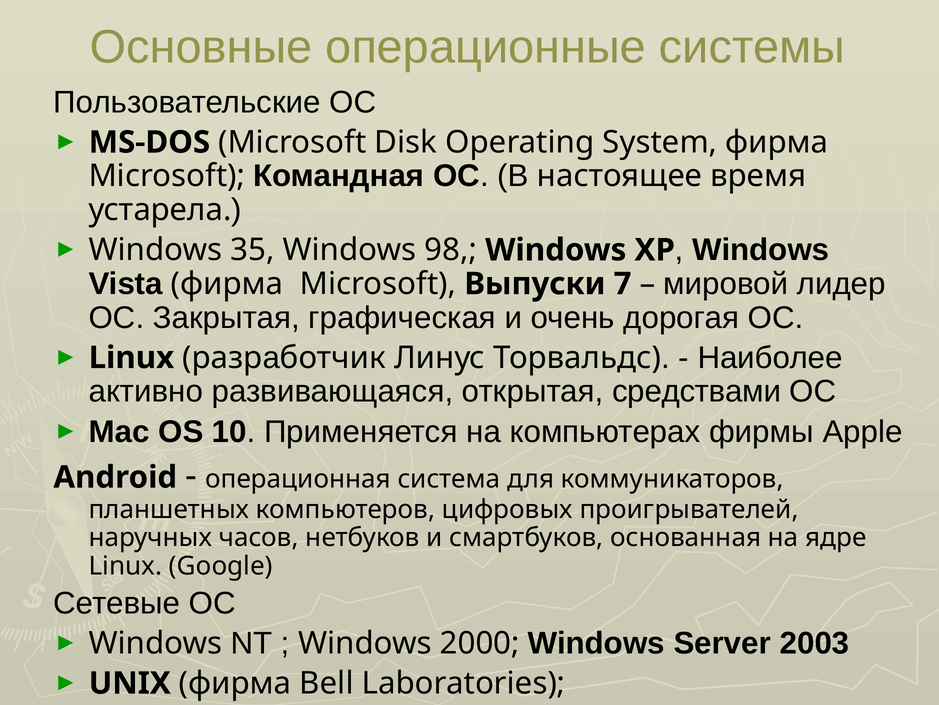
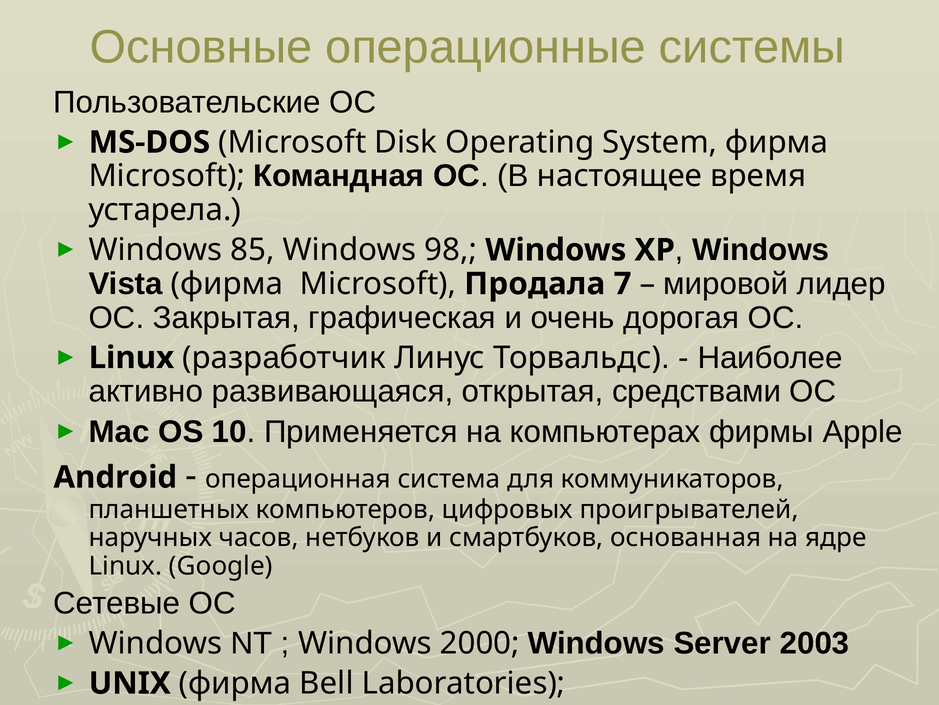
35: 35 -> 85 (253, 250)
Выпуски: Выпуски -> Продала (535, 284)
